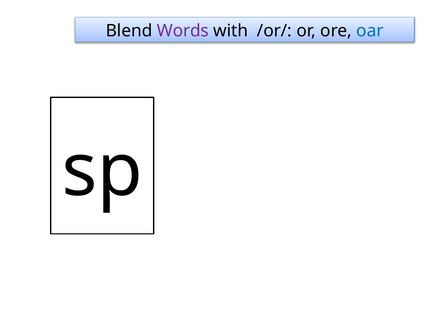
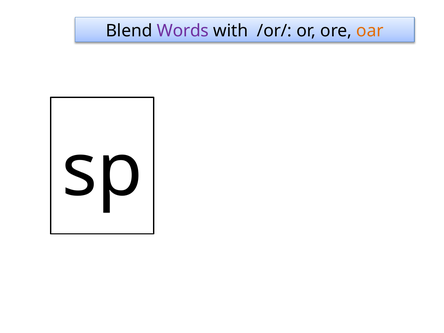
oar colour: blue -> orange (370, 31)
